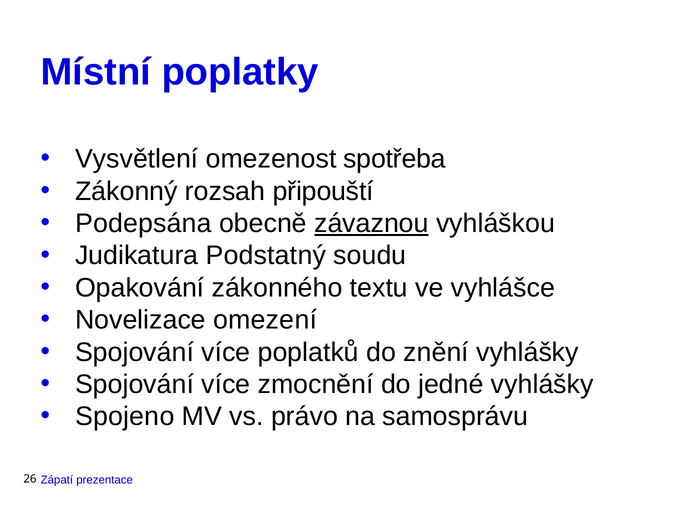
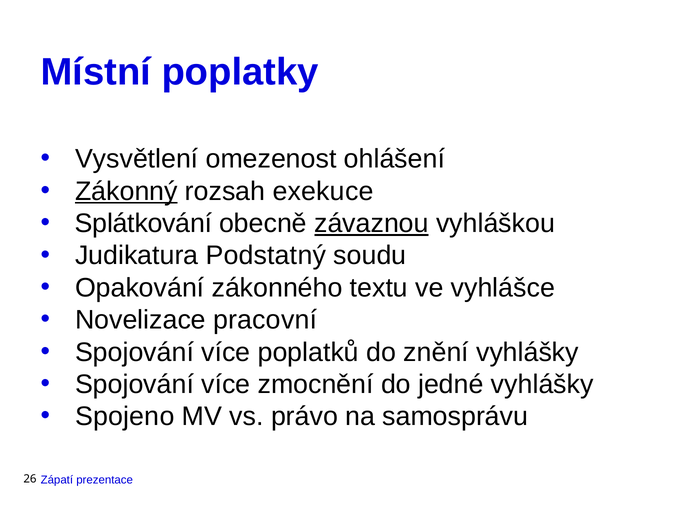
spotřeba: spotřeba -> ohlášení (394, 159)
Zákonný underline: none -> present (126, 191)
připouští: připouští -> exekuce (323, 191)
Podepsána: Podepsána -> Splátkování (144, 223)
omezení: omezení -> pracovní (265, 320)
